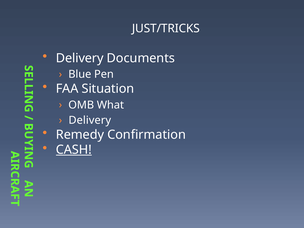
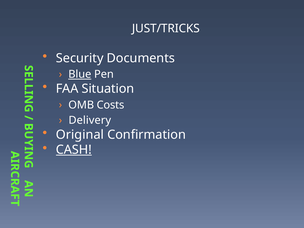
Delivery: Delivery -> Security (80, 58)
Blue underline: none -> present (80, 74)
What: What -> Costs (110, 105)
Remedy: Remedy -> Original (80, 135)
